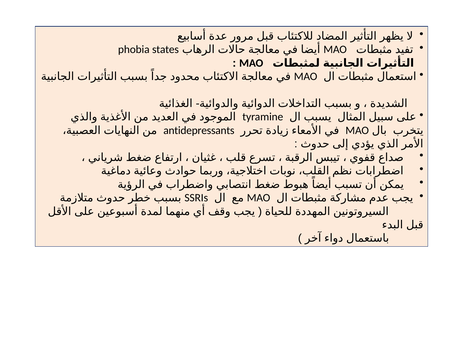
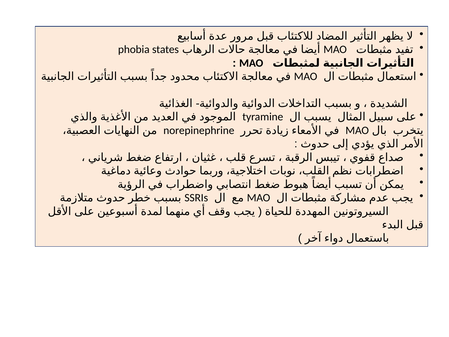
antidepressants: antidepressants -> norepinephrine (199, 130)
